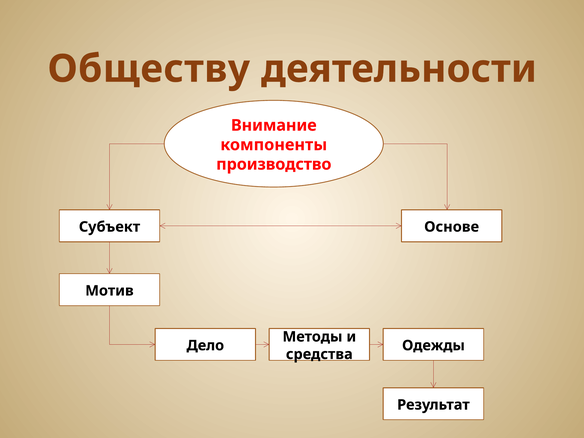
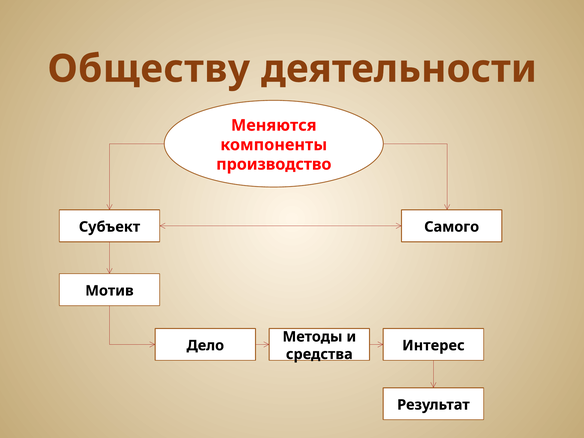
Внимание: Внимание -> Меняются (274, 125)
Основе: Основе -> Самого (452, 227)
Одежды: Одежды -> Интерес (433, 345)
